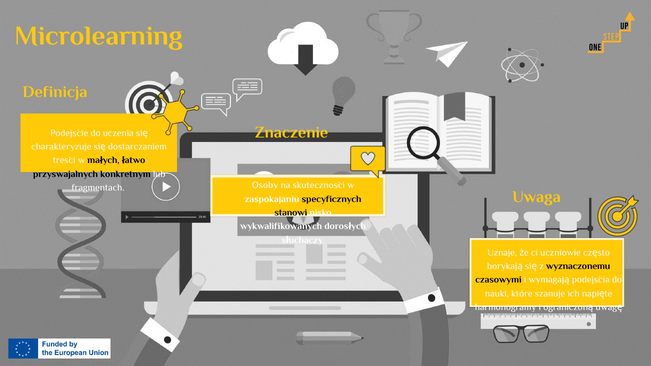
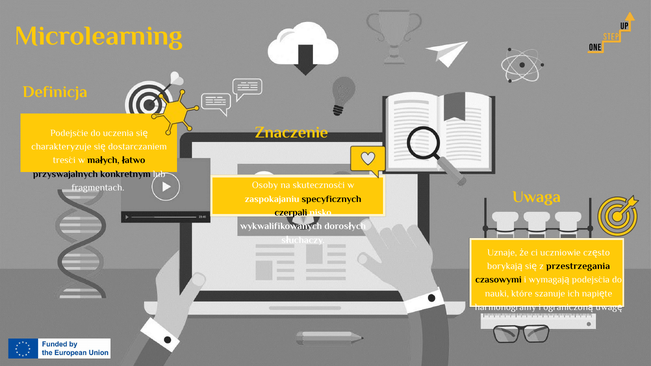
stanowi: stanowi -> czerpali (291, 213)
wyznaczonemu: wyznaczonemu -> przestrzegania (578, 266)
